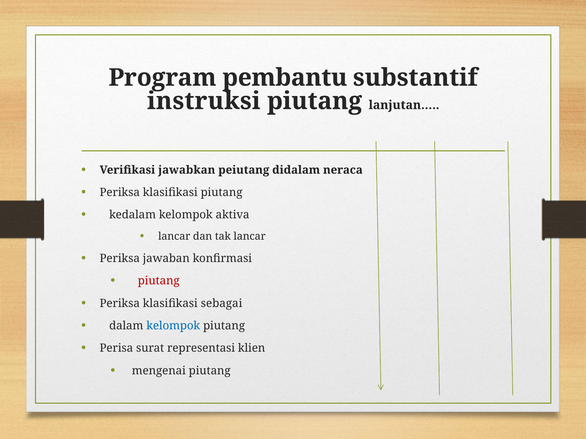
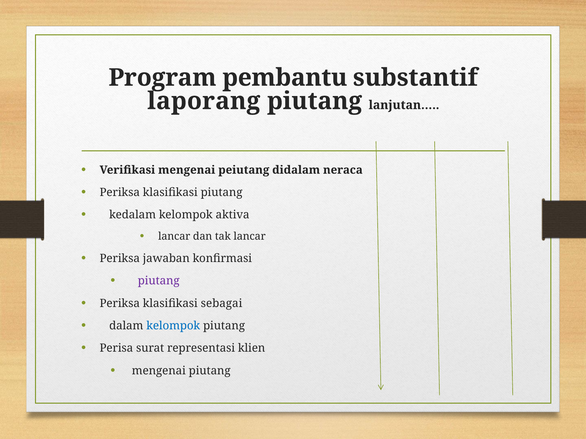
instruksi: instruksi -> laporang (204, 101)
Verifikasi jawabkan: jawabkan -> mengenai (187, 170)
piutang colour: red -> purple (159, 281)
